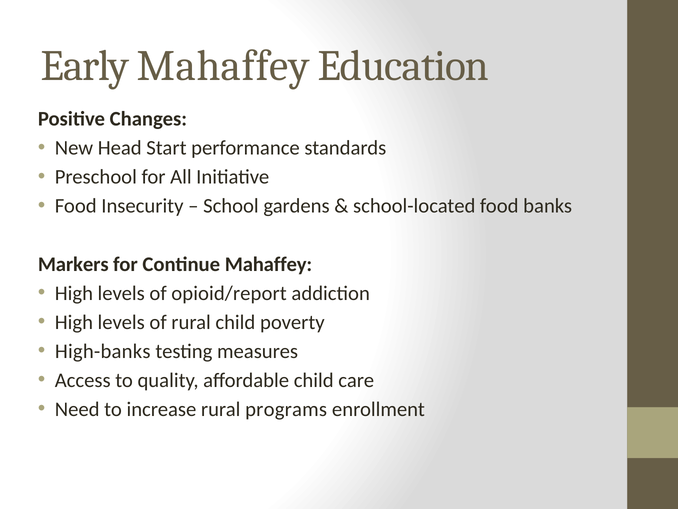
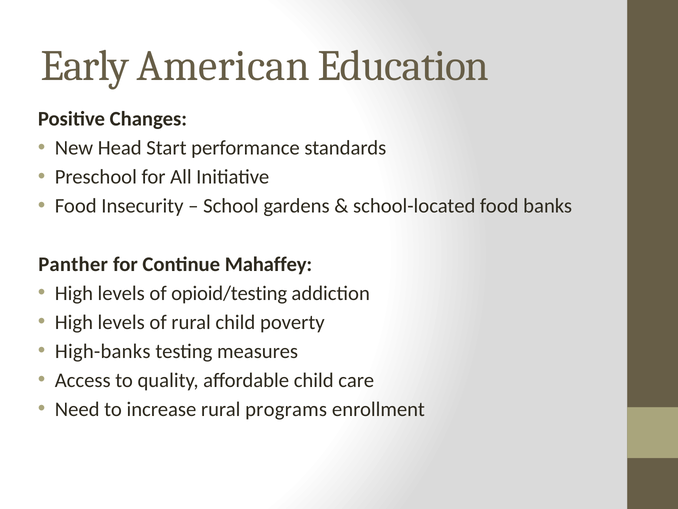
Early Mahaffey: Mahaffey -> American (224, 66)
Markers: Markers -> Panther (73, 264)
opioid/report: opioid/report -> opioid/testing (229, 293)
